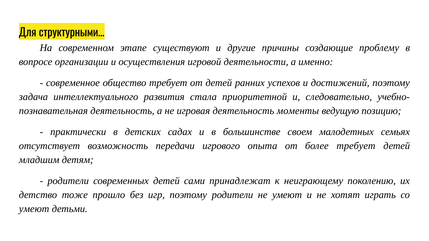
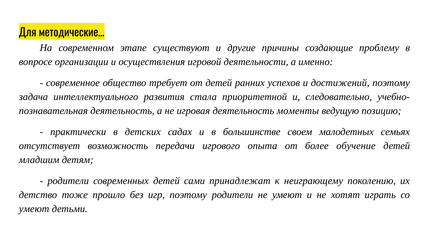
структурными…: структурными… -> методические… (72, 33)
более требует: требует -> обучение (356, 146)
